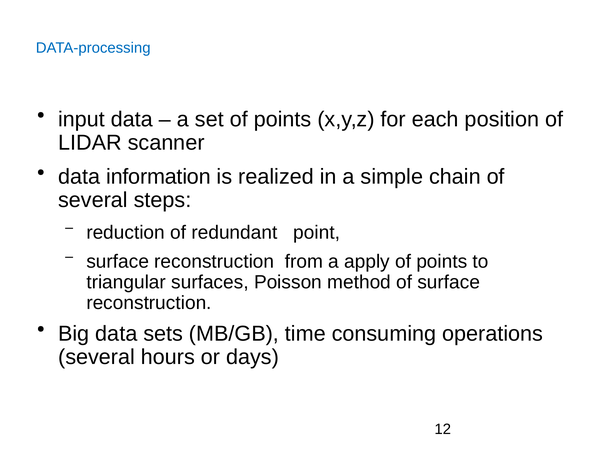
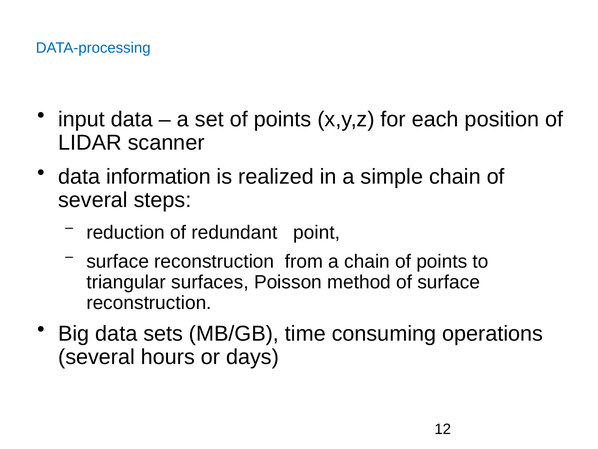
a apply: apply -> chain (367, 261)
